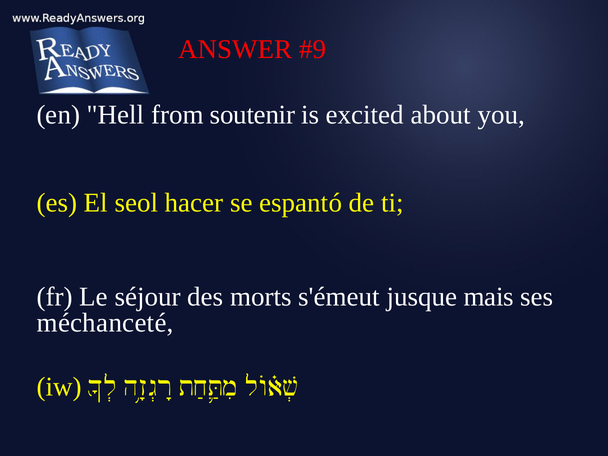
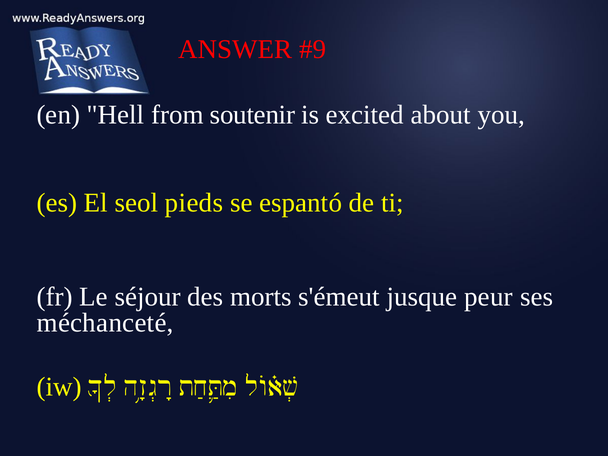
hacer: hacer -> pieds (194, 203)
mais: mais -> peur (489, 297)
